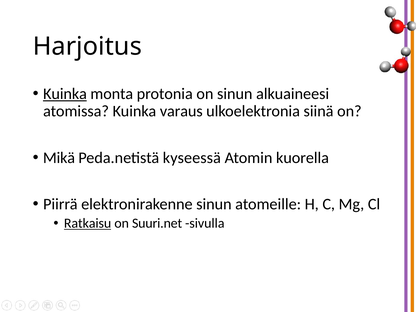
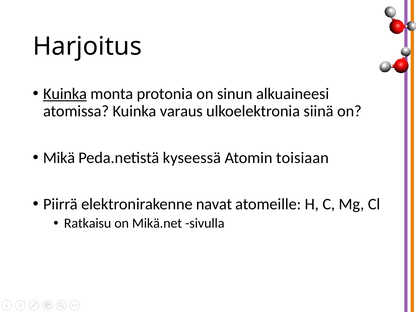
kuorella: kuorella -> toisiaan (302, 158)
elektronirakenne sinun: sinun -> navat (214, 204)
Ratkaisu underline: present -> none (88, 223)
Suuri.net: Suuri.net -> Mikä.net (157, 223)
